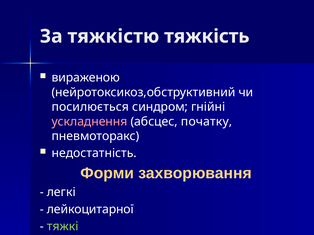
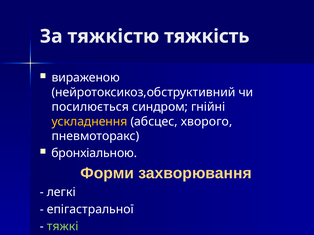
ускладнення colour: pink -> yellow (89, 122)
початку: початку -> хворого (207, 122)
недостатність: недостатність -> бронхіальною (94, 154)
лейкоцитарної: лейкоцитарної -> епігастральної (90, 210)
